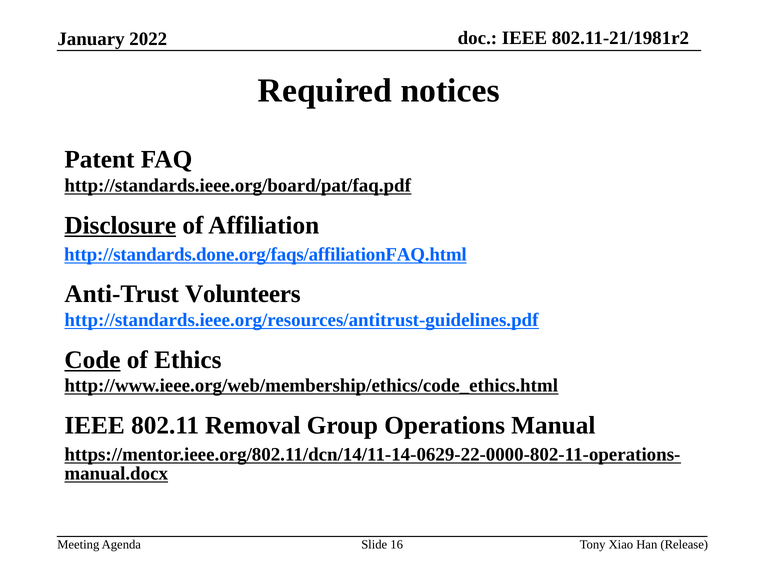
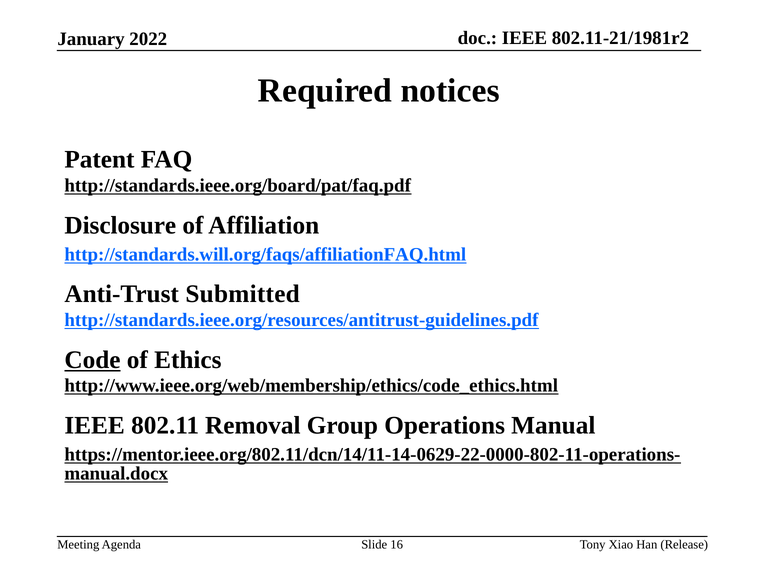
Disclosure underline: present -> none (120, 225)
http://standards.done.org/faqs/affiliationFAQ.html: http://standards.done.org/faqs/affiliationFAQ.html -> http://standards.will.org/faqs/affiliationFAQ.html (265, 255)
Volunteers: Volunteers -> Submitted (243, 294)
